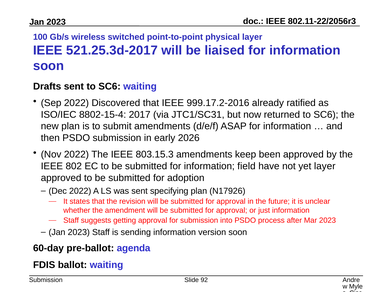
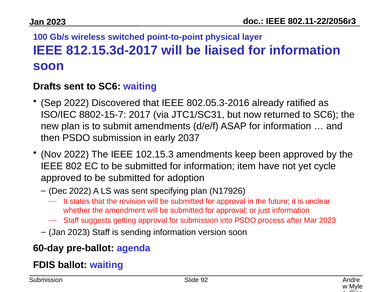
521.25.3d-2017: 521.25.3d-2017 -> 812.15.3d-2017 (112, 50)
999.17.2-2016: 999.17.2-2016 -> 802.05.3-2016 (218, 103)
8802-15-4: 8802-15-4 -> 8802-15-7 (103, 114)
2026: 2026 -> 2037 (189, 138)
803.15.3: 803.15.3 -> 102.15.3 (155, 154)
field: field -> item (247, 166)
yet layer: layer -> cycle (325, 166)
